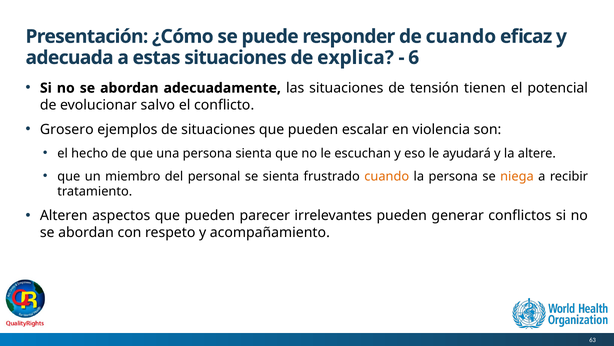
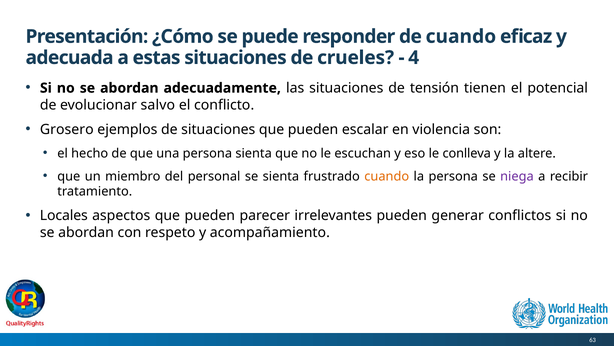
explica: explica -> crueles (356, 58)
6: 6 -> 4 (414, 58)
ayudará: ayudará -> conlleva (467, 153)
niega colour: orange -> purple (517, 176)
Alteren: Alteren -> Locales (64, 215)
